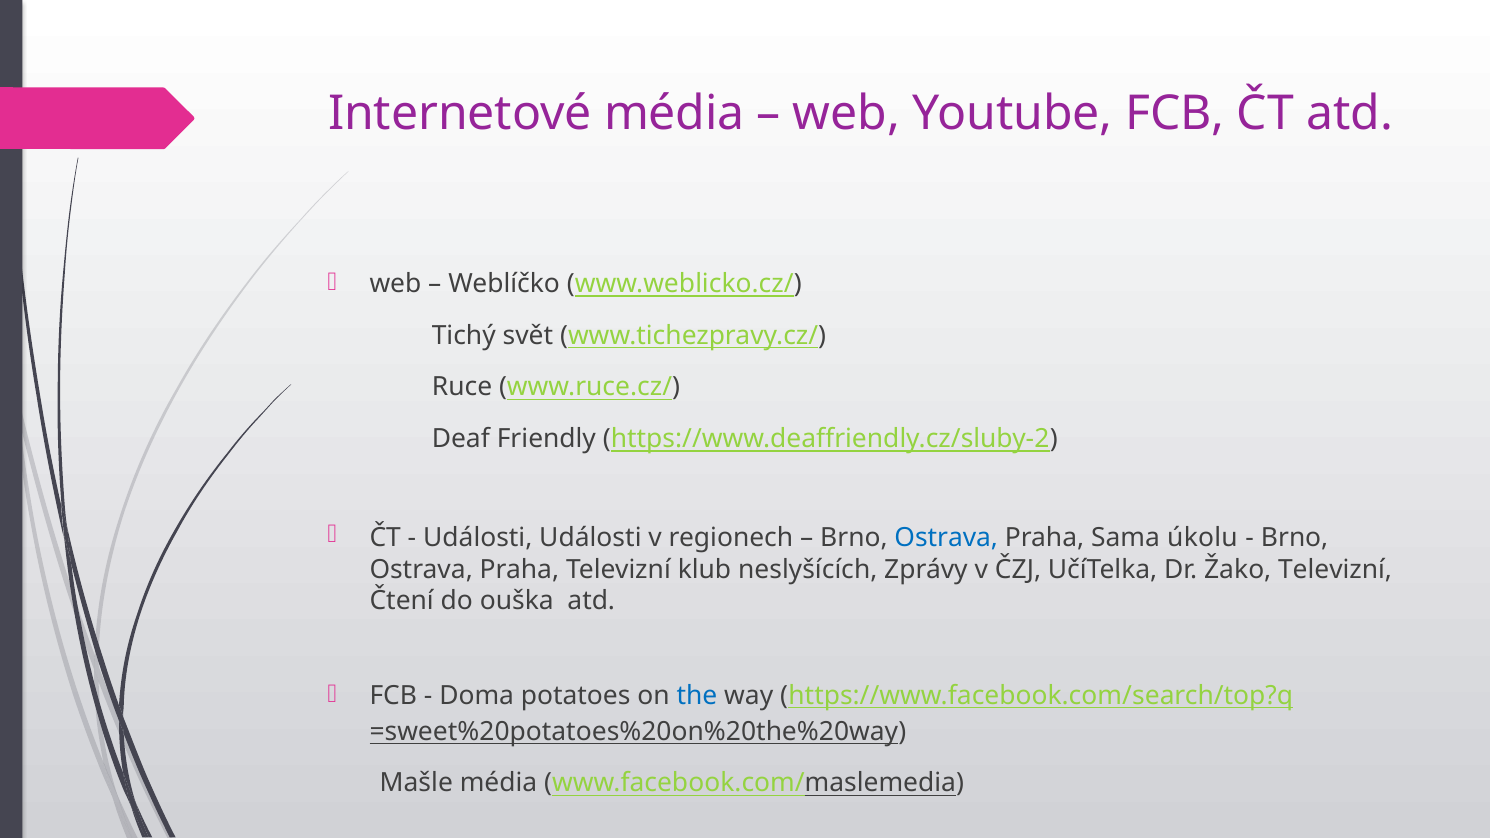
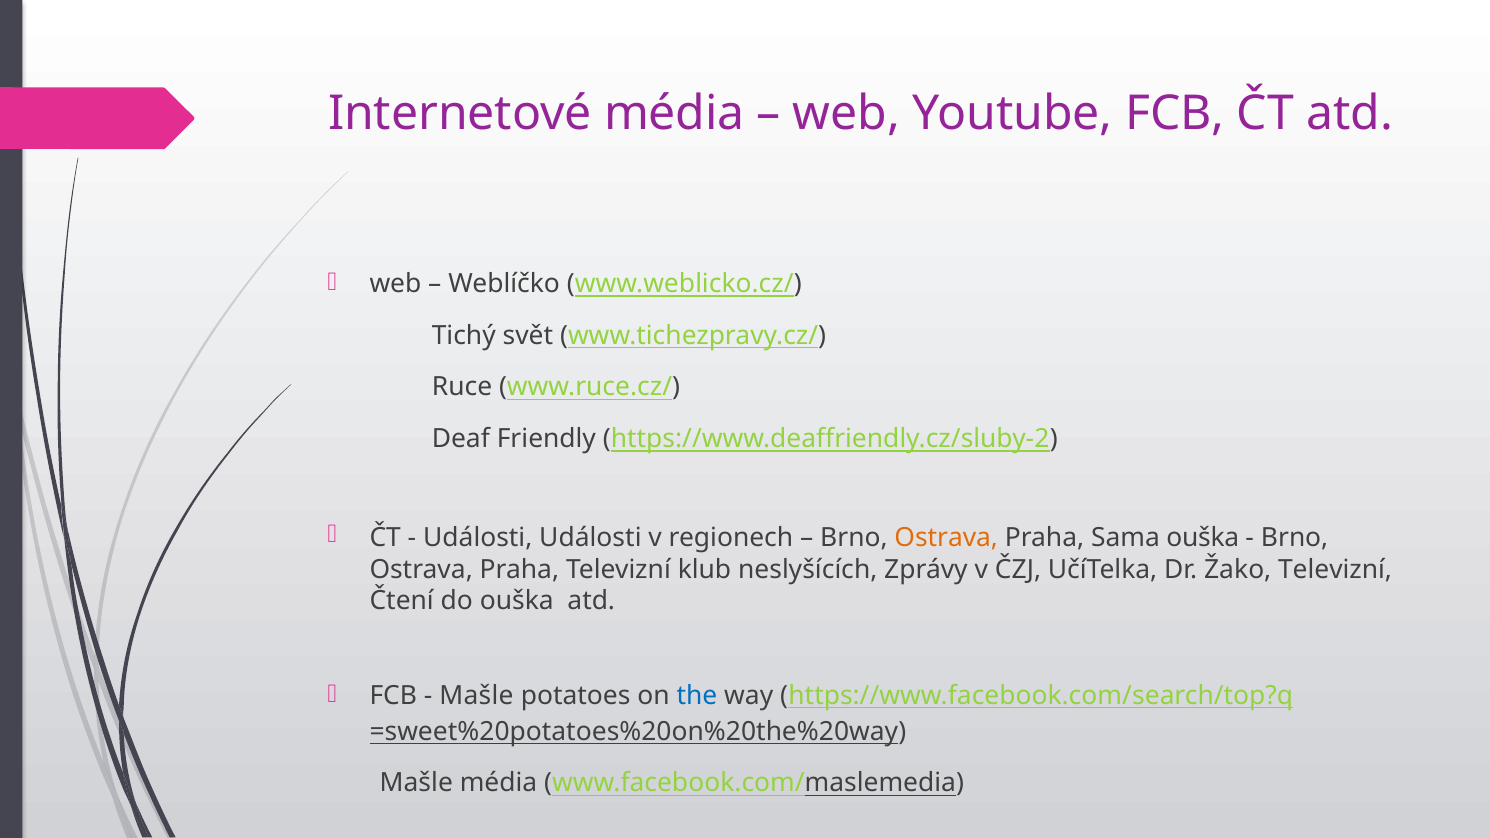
Ostrava colour: blue -> orange (946, 538)
Sama úkolu: úkolu -> ouška (1203, 538)
Doma: Doma -> Mašle (477, 696)
